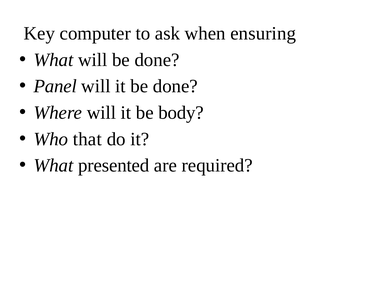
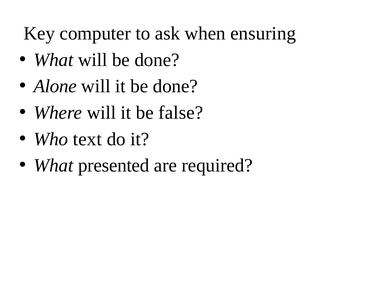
Panel: Panel -> Alone (55, 86)
body: body -> false (181, 113)
that: that -> text (87, 139)
